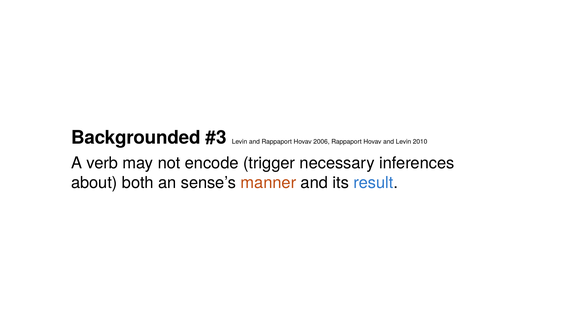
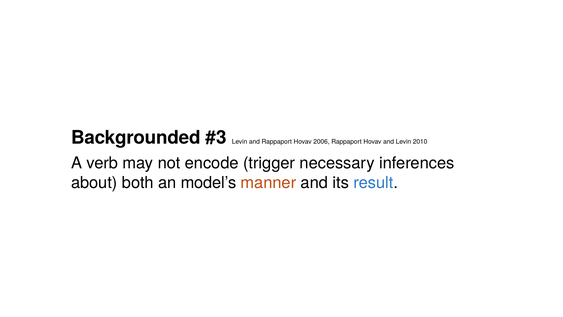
sense’s: sense’s -> model’s (209, 183)
